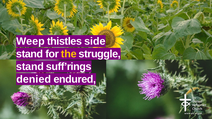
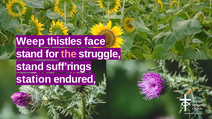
side: side -> face (95, 41)
the colour: yellow -> pink (69, 54)
denied: denied -> station (34, 79)
